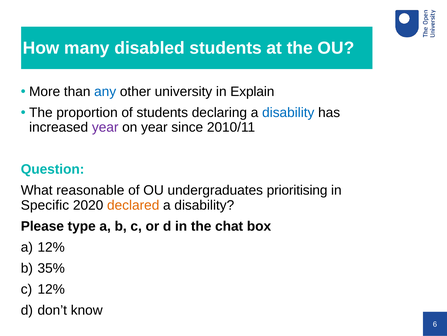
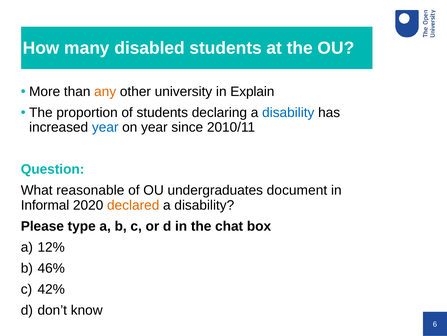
any colour: blue -> orange (105, 91)
year colour: purple -> blue (105, 127)
prioritising: prioritising -> document (297, 190)
Specific: Specific -> Informal (45, 205)
35%: 35% -> 46% (51, 268)
c 12%: 12% -> 42% (51, 289)
